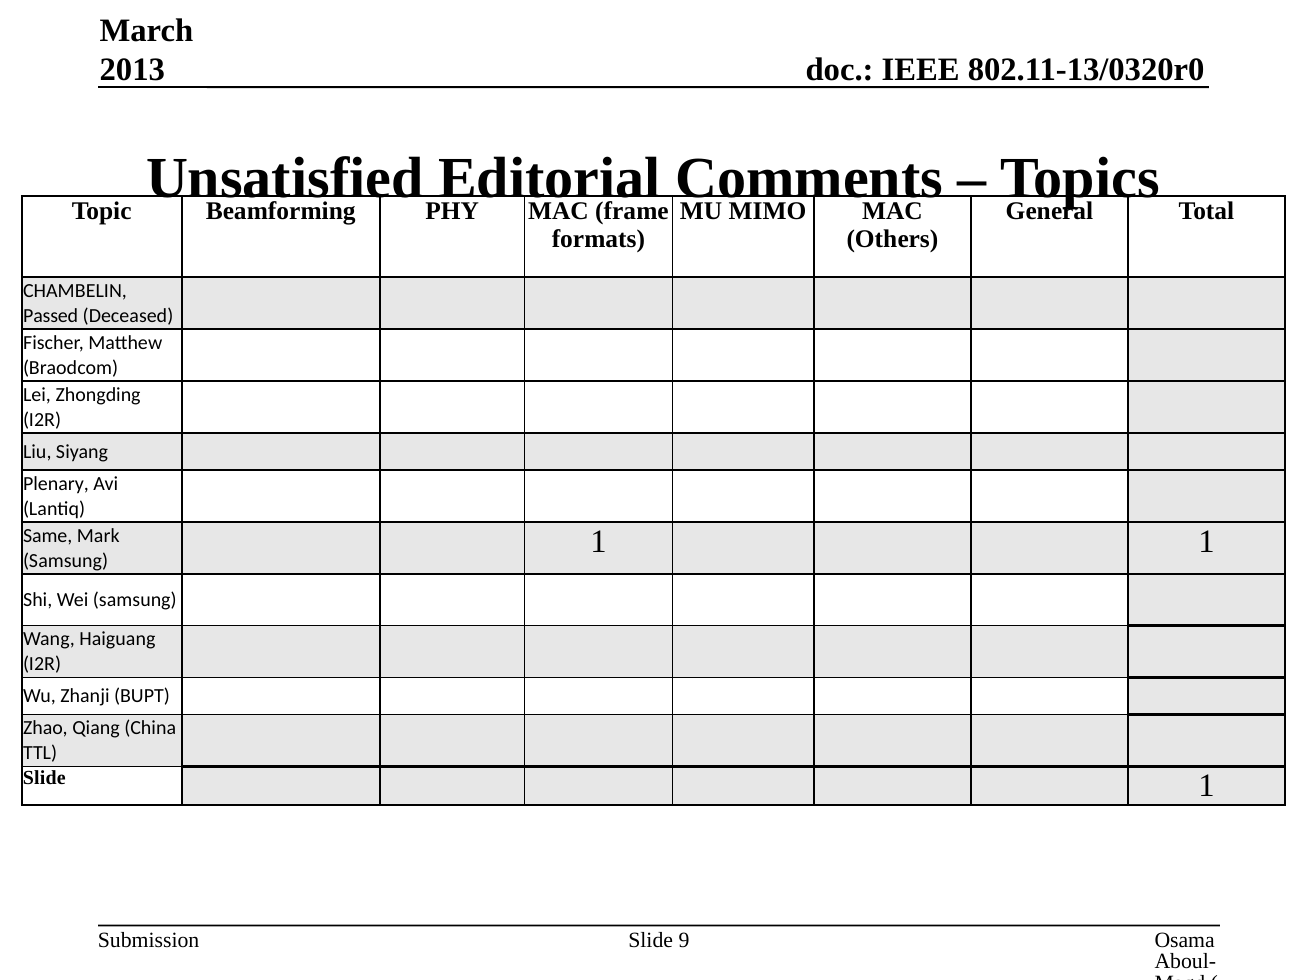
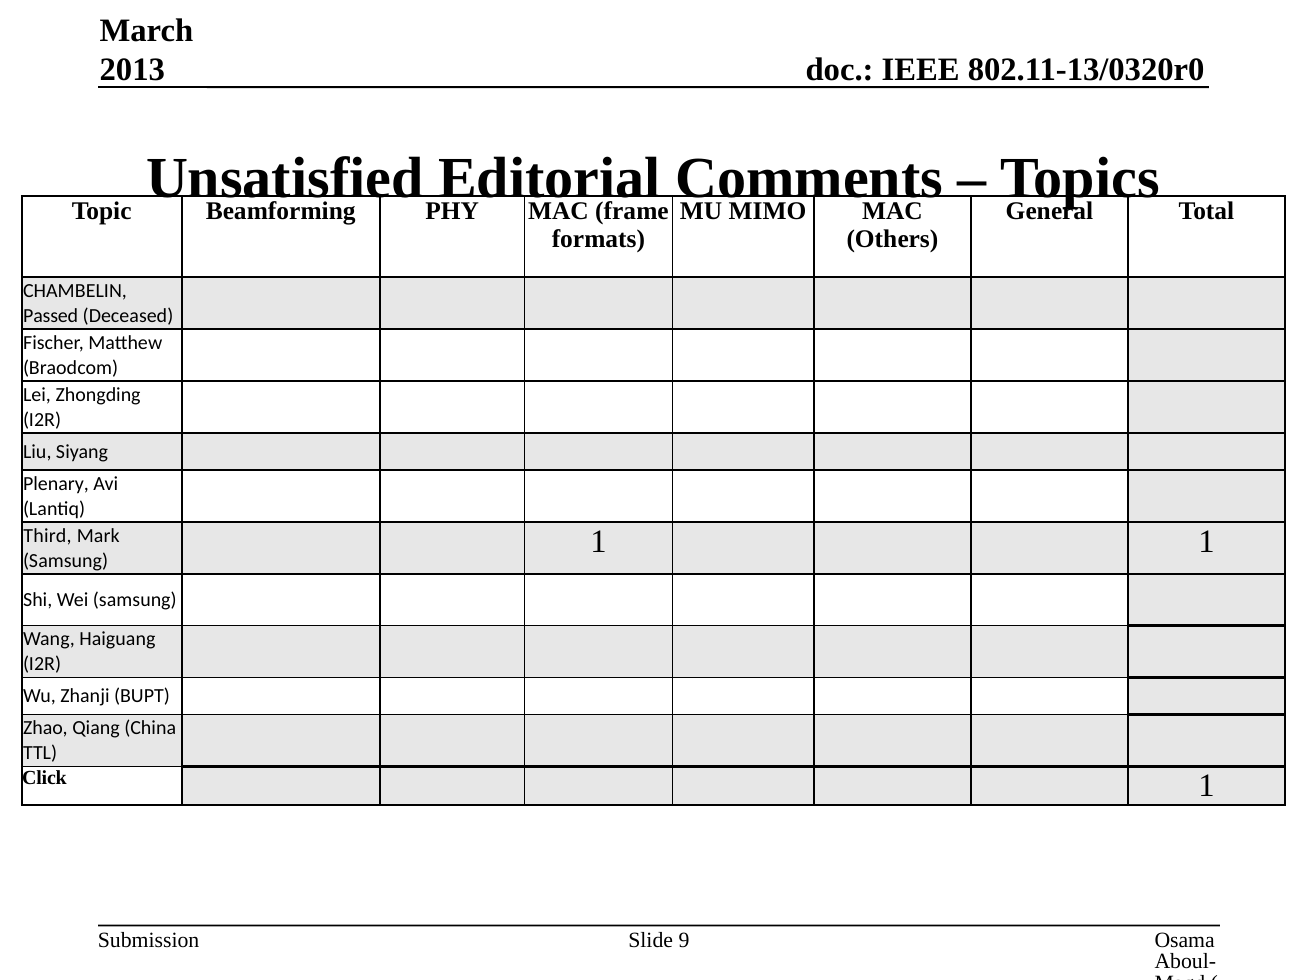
Same: Same -> Third (48, 536)
Slide: Slide -> Click (44, 779)
